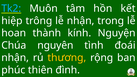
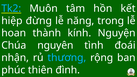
trông: trông -> đừng (39, 21)
lễ nhận: nhận -> năng (81, 21)
thương colour: yellow -> light blue (67, 58)
